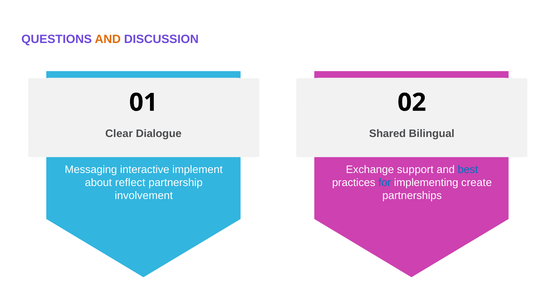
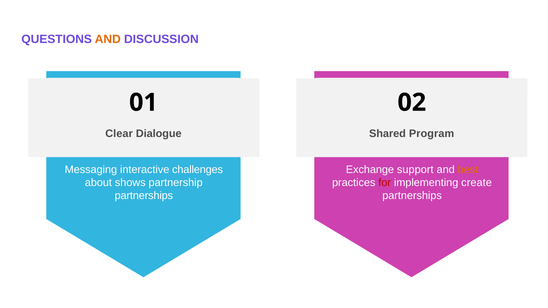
Bilingual: Bilingual -> Program (432, 134)
implement: implement -> challenges (198, 170)
best colour: blue -> orange (468, 170)
reflect: reflect -> shows (130, 183)
for colour: blue -> red (385, 183)
involvement: involvement -> partnerships (144, 196)
